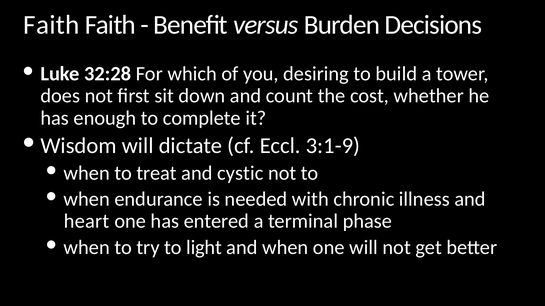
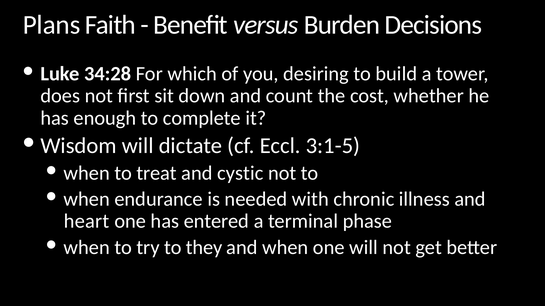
Faith: Faith -> Plans (52, 25)
32:28: 32:28 -> 34:28 (108, 74)
3:1-9: 3:1-9 -> 3:1-5 (333, 146)
light: light -> they (204, 248)
